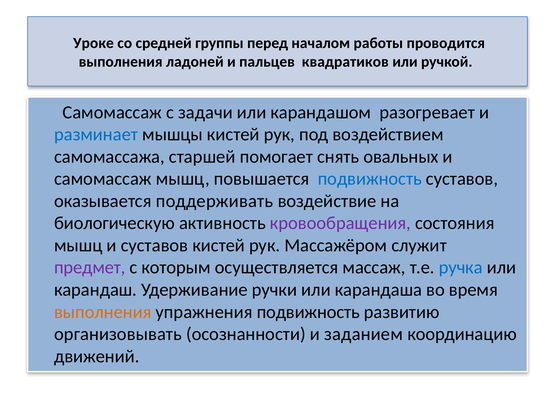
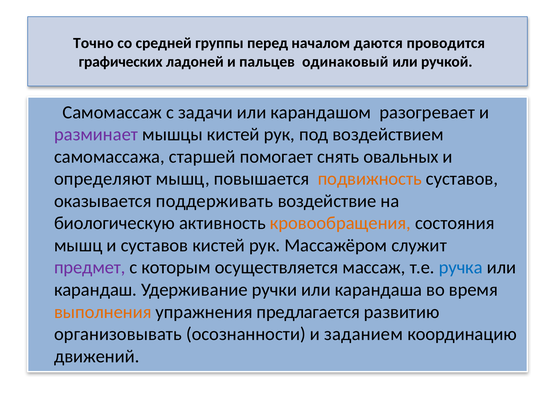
Уроке: Уроке -> Точно (93, 43)
работы: работы -> даются (378, 43)
выполнения: выполнения -> графических (121, 62)
квадратиков: квадратиков -> одинаковый (345, 62)
разминает colour: blue -> purple (96, 134)
самомассаж: самомассаж -> определяют (103, 179)
подвижность colour: blue -> orange (370, 179)
кровообращения colour: purple -> orange (340, 223)
упражнения подвижность: подвижность -> предлагается (308, 312)
